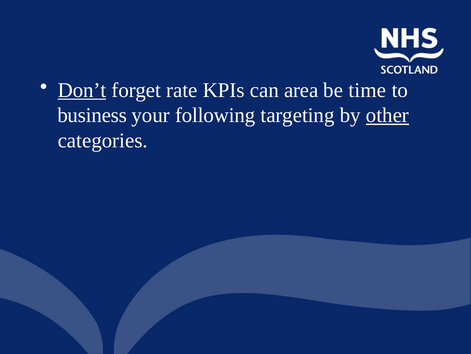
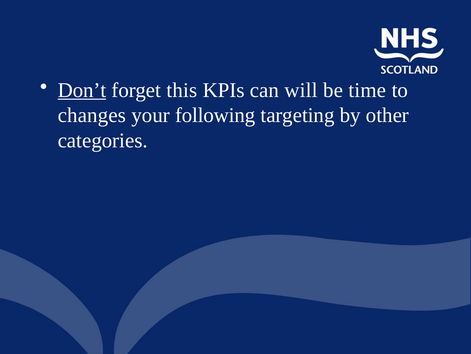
rate: rate -> this (182, 90)
area: area -> will (301, 90)
business: business -> changes (92, 115)
other underline: present -> none (387, 115)
